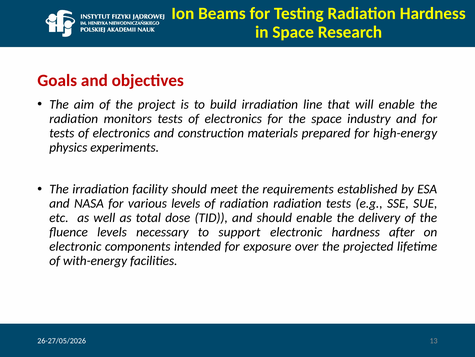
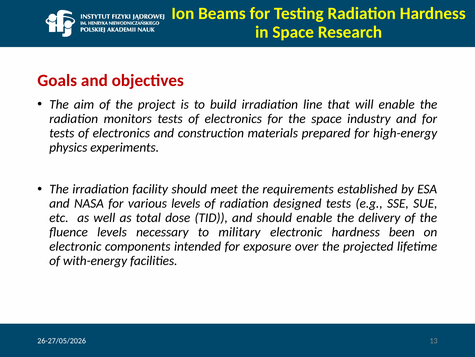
radiation radiation: radiation -> designed (297, 203)
support: support -> military (239, 232)
after: after -> been (402, 232)
